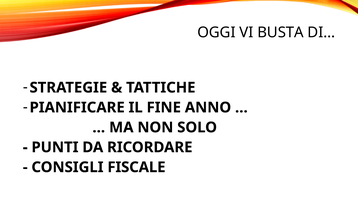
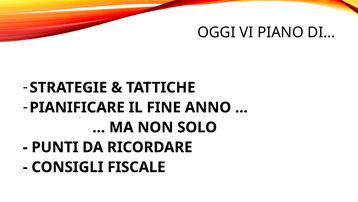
BUSTA: BUSTA -> PIANO (280, 32)
